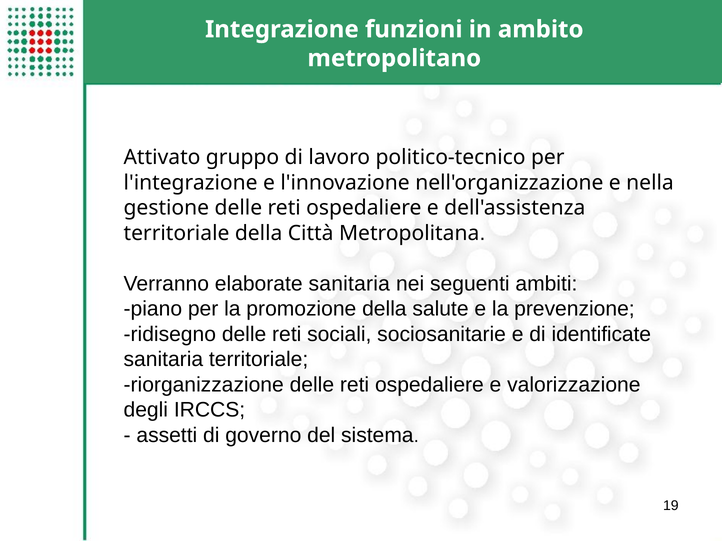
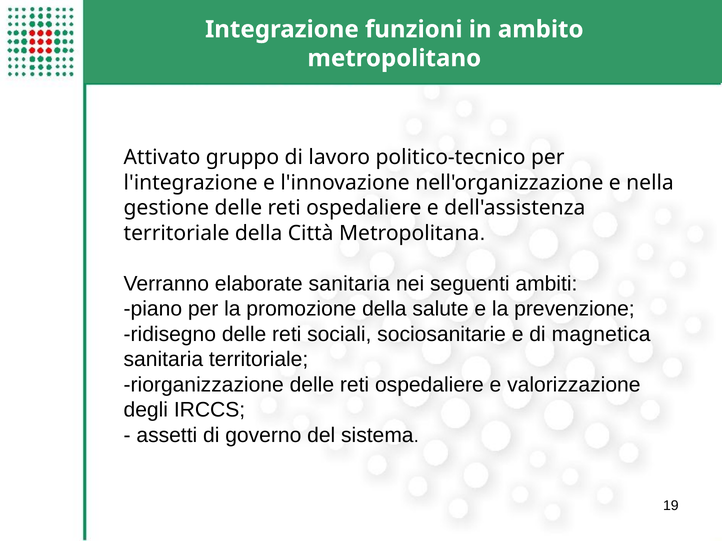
identificate: identificate -> magnetica (601, 334)
